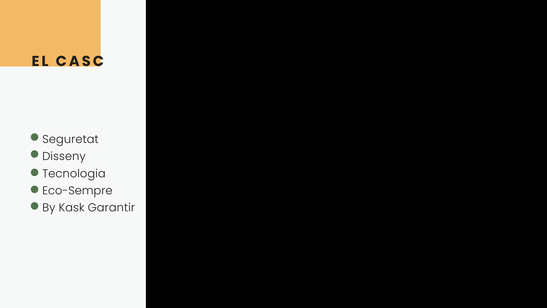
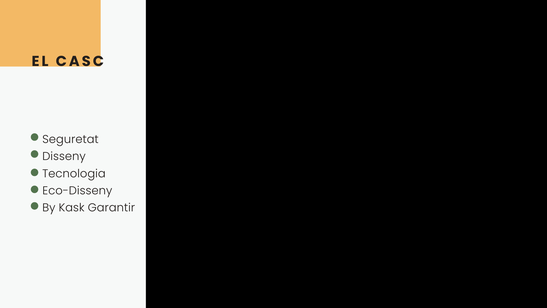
Eco-Sempre: Eco-Sempre -> Eco-Disseny (77, 191)
